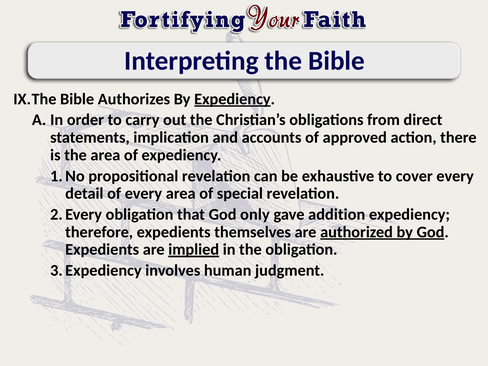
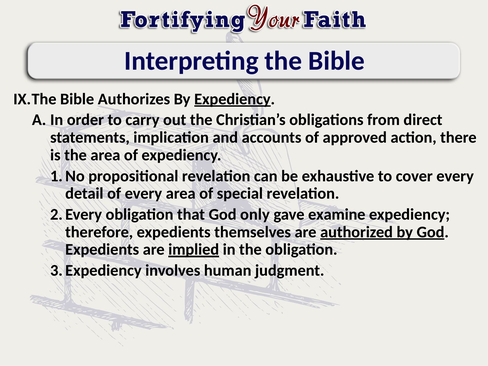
addition: addition -> examine (337, 214)
